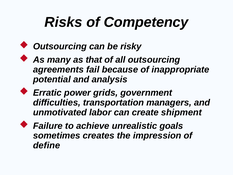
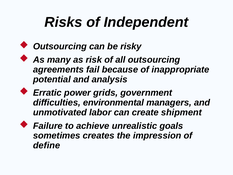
Competency: Competency -> Independent (146, 22)
that: that -> risk (94, 60)
transportation: transportation -> environmental (113, 102)
